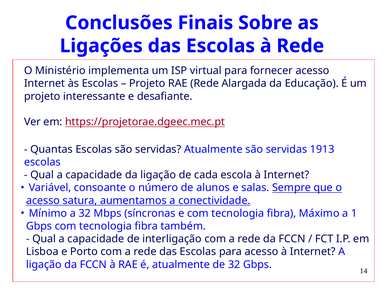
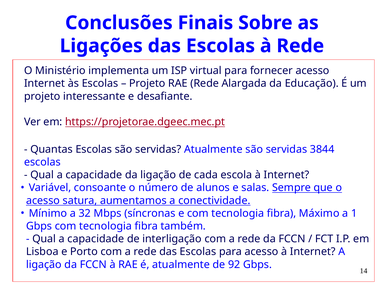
1913: 1913 -> 3844 (322, 149)
de 32: 32 -> 92 (234, 265)
